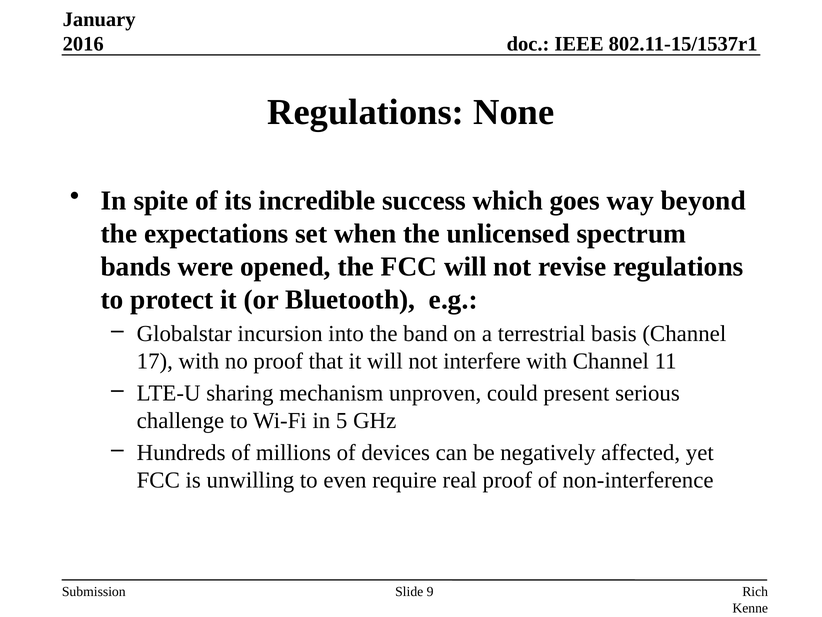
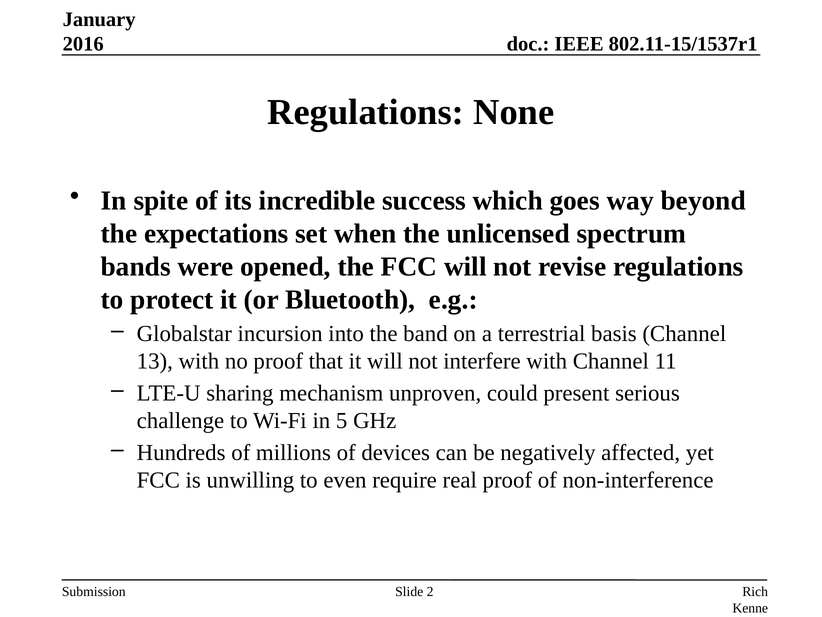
17: 17 -> 13 (155, 361)
9: 9 -> 2 (430, 591)
